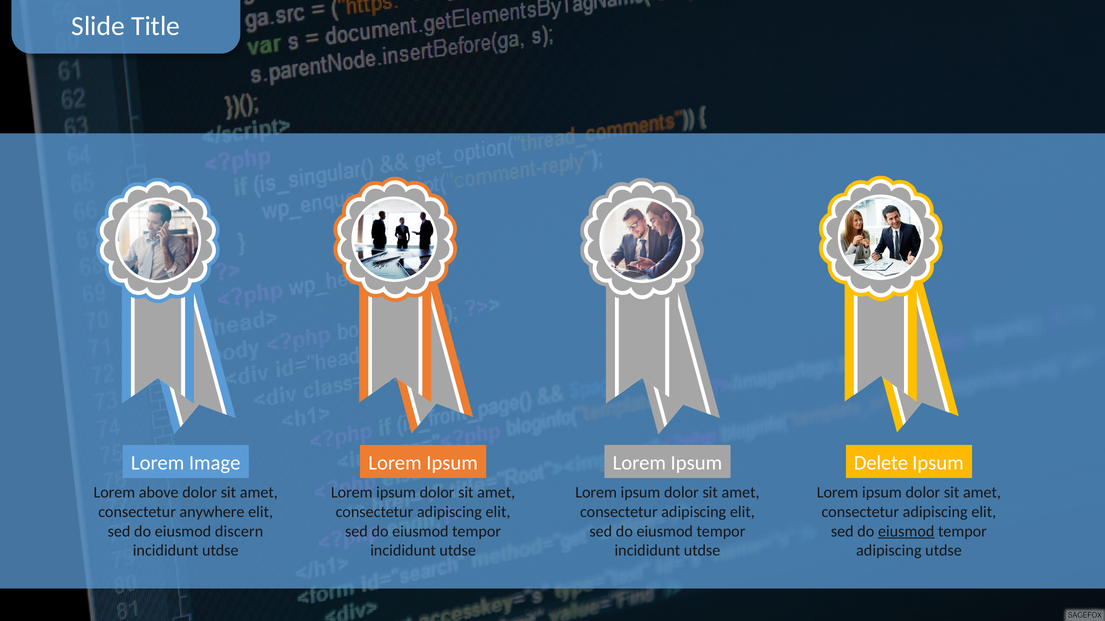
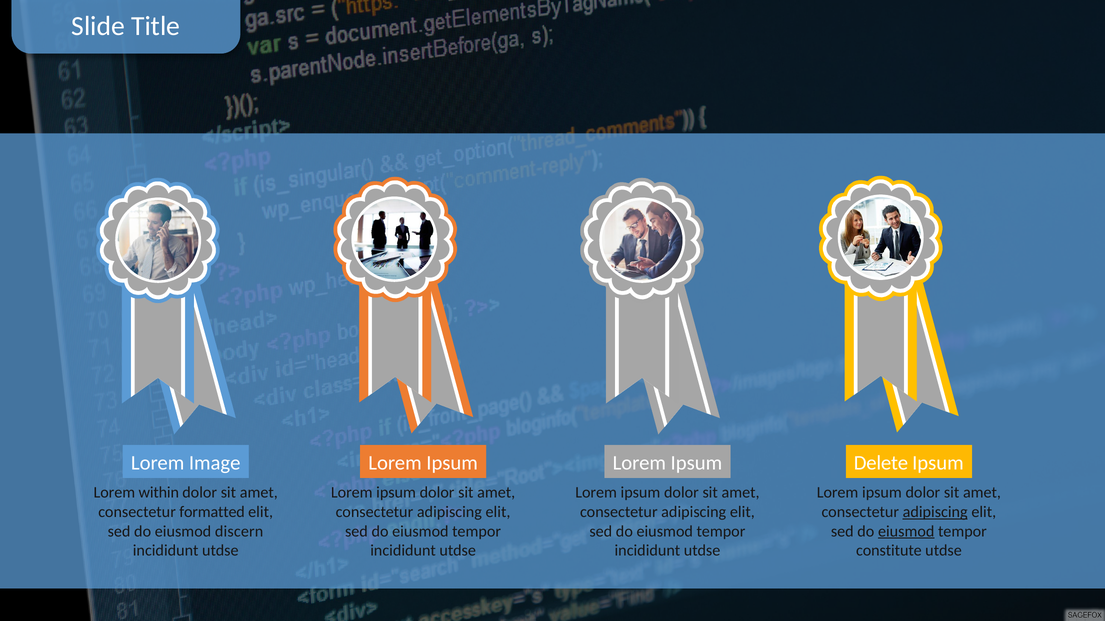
above: above -> within (159, 493)
anywhere: anywhere -> formatted (212, 512)
adipiscing underline: none -> present (935, 512)
adipiscing: adipiscing -> constitute (889, 551)
